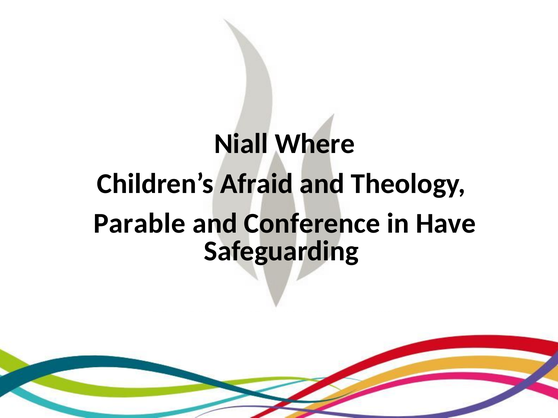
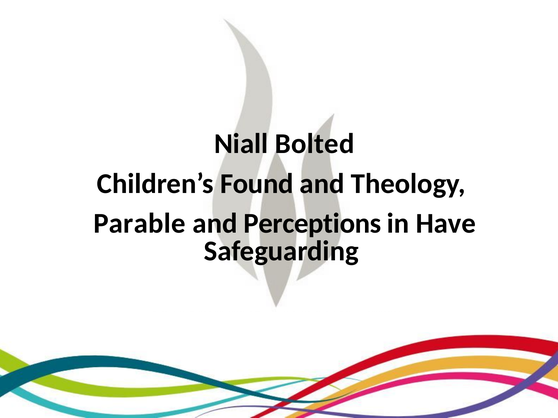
Where: Where -> Bolted (315, 144)
Afraid: Afraid -> Found (257, 184)
Conference: Conference -> Perceptions (312, 224)
